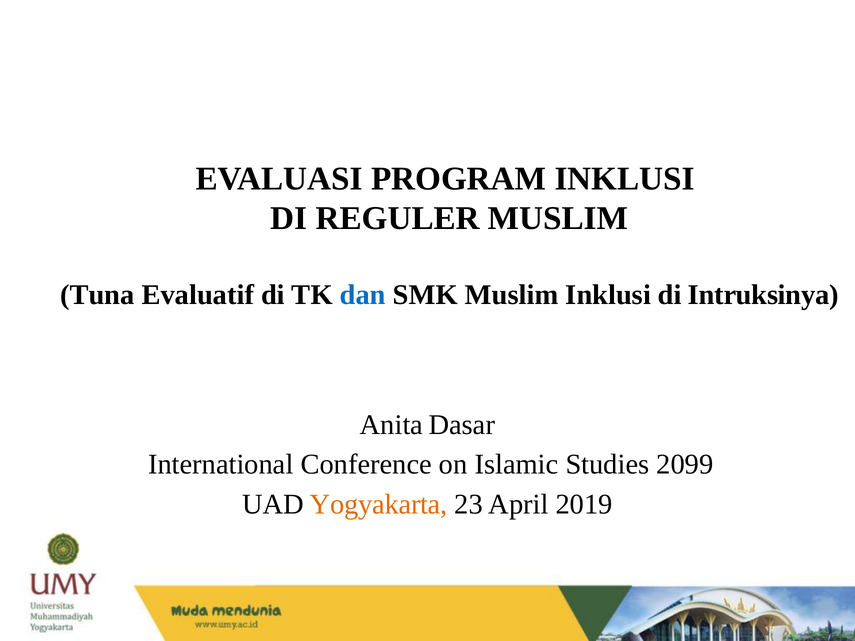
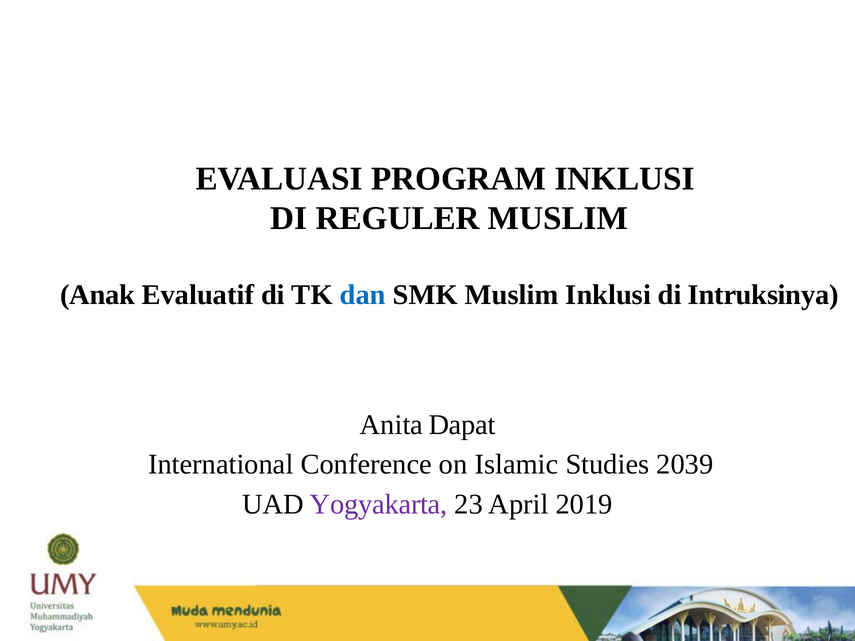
Tuna: Tuna -> Anak (97, 295)
Dasar: Dasar -> Dapat (462, 425)
2099: 2099 -> 2039 (685, 465)
Yogyakarta colour: orange -> purple (379, 505)
